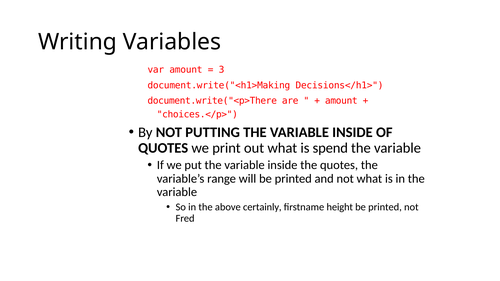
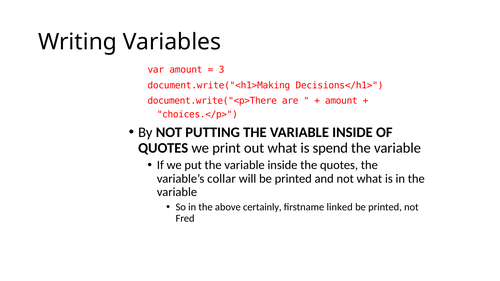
range: range -> collar (221, 179)
height: height -> linked (340, 207)
